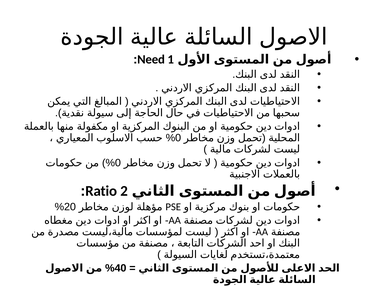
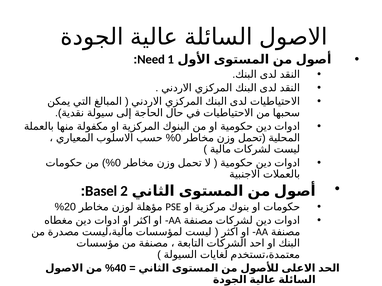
Ratio: Ratio -> Basel (101, 191)
